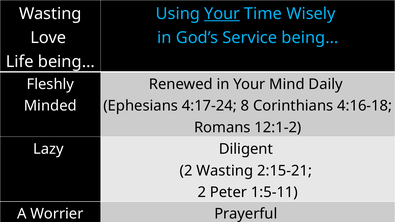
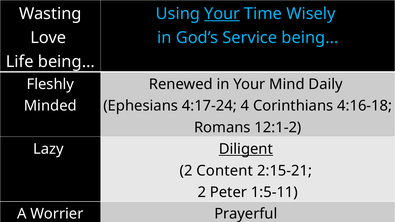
8: 8 -> 4 (245, 106)
Diligent underline: none -> present (246, 149)
2 Wasting: Wasting -> Content (225, 171)
